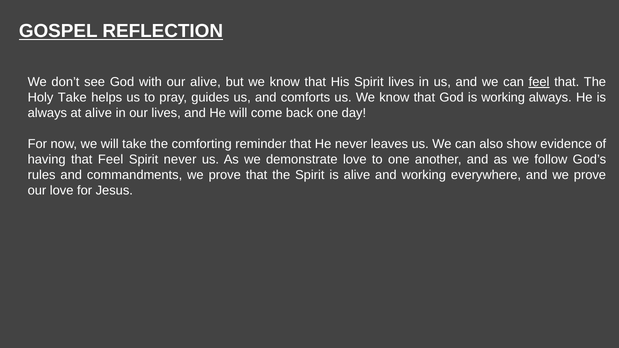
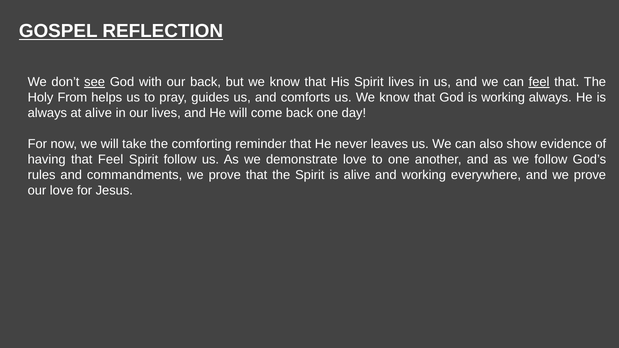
see underline: none -> present (95, 82)
our alive: alive -> back (206, 82)
Holy Take: Take -> From (72, 98)
Spirit never: never -> follow (180, 159)
